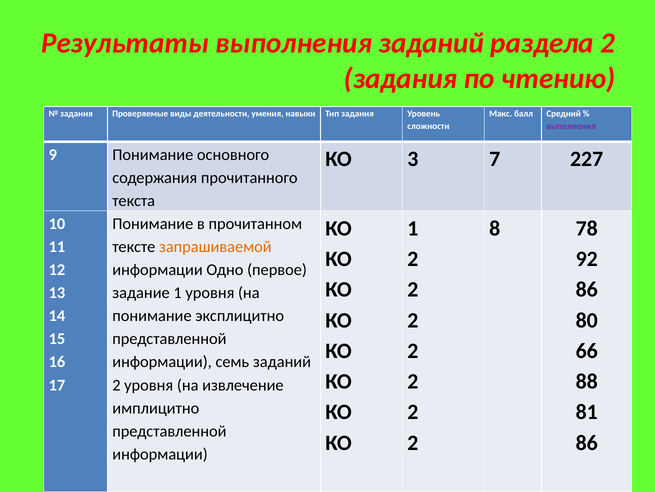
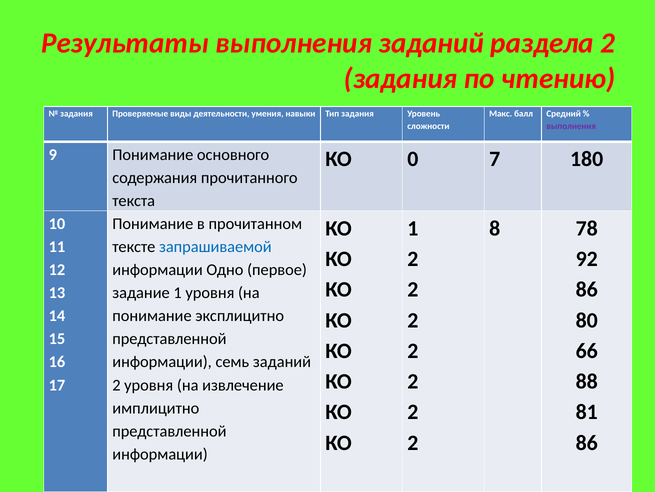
3: 3 -> 0 (413, 159)
227: 227 -> 180 (587, 159)
запрашиваемой colour: orange -> blue (215, 247)
